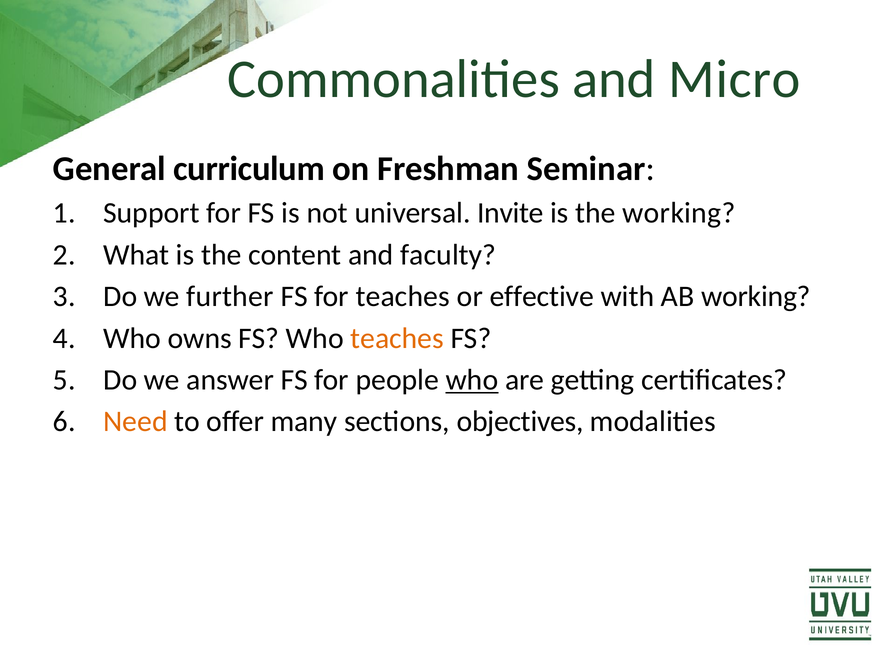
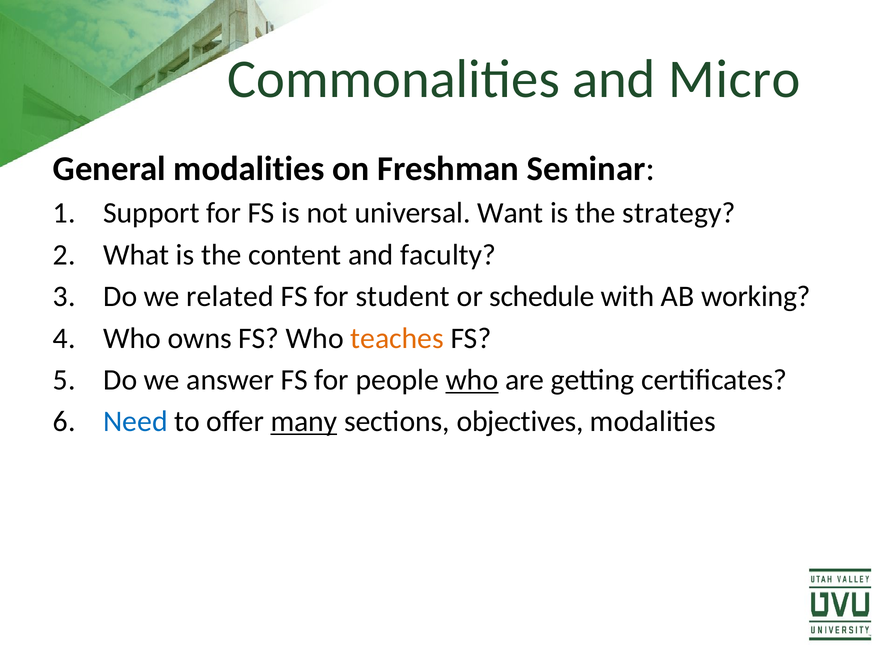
General curriculum: curriculum -> modalities (249, 169)
Invite: Invite -> Want (510, 213)
the working: working -> strategy (679, 213)
further: further -> related (230, 296)
for teaches: teaches -> student (403, 296)
effective: effective -> schedule (542, 296)
Need colour: orange -> blue (135, 421)
many underline: none -> present (304, 421)
